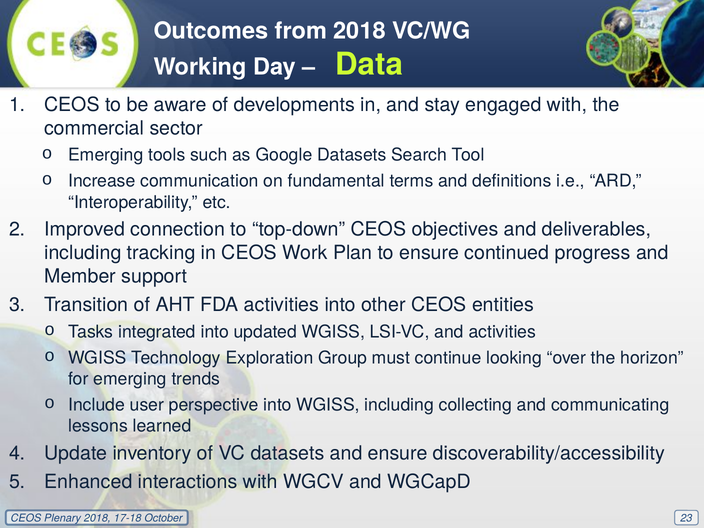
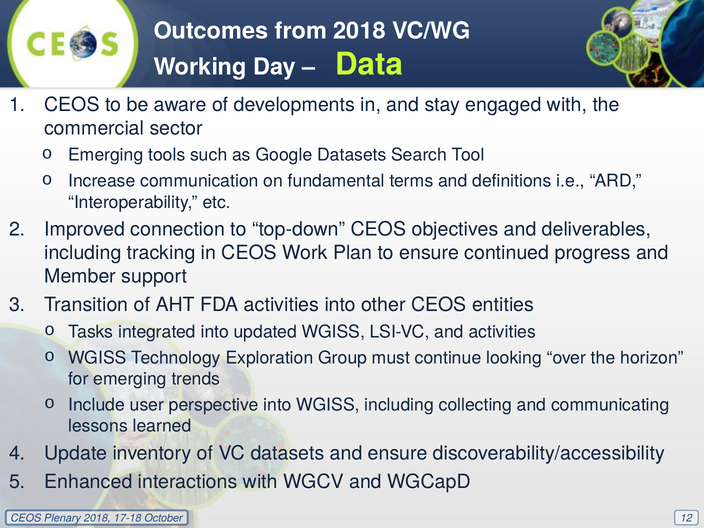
23: 23 -> 12 (686, 518)
